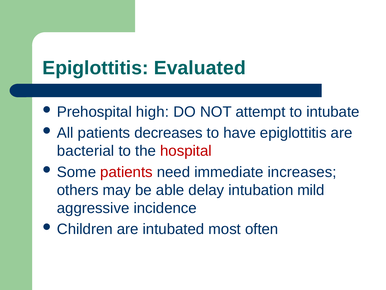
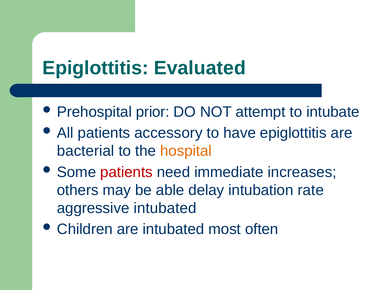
high: high -> prior (153, 112)
decreases: decreases -> accessory (168, 133)
hospital colour: red -> orange (186, 151)
mild: mild -> rate (311, 190)
aggressive incidence: incidence -> intubated (165, 208)
